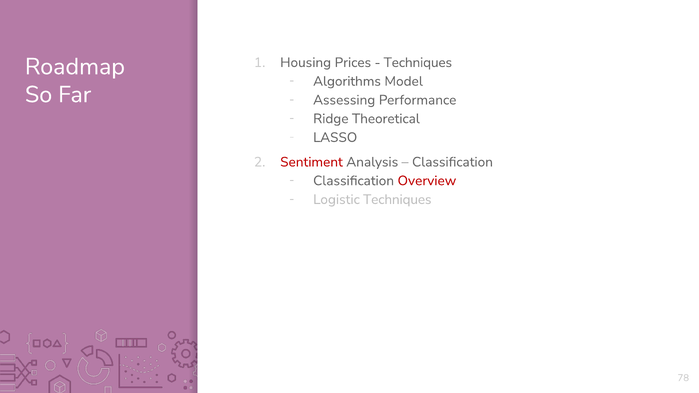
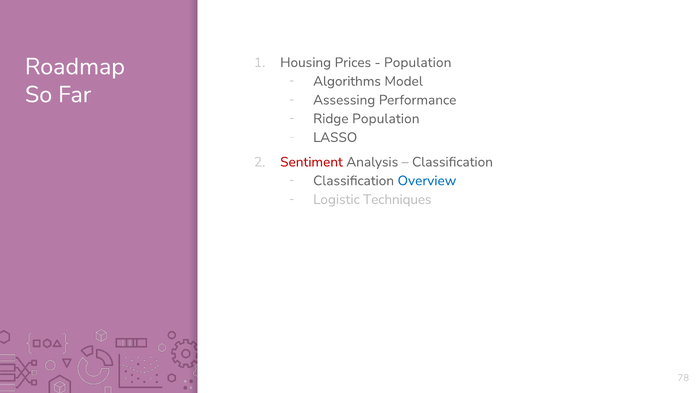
Techniques: Techniques -> Population (418, 63)
Ridge Theoretical: Theoretical -> Population (386, 119)
Overview colour: red -> blue (427, 181)
